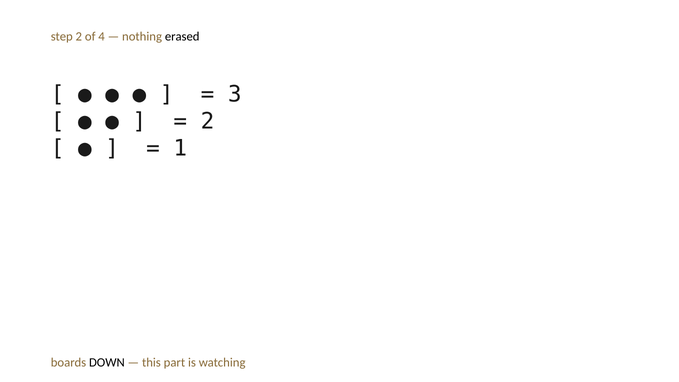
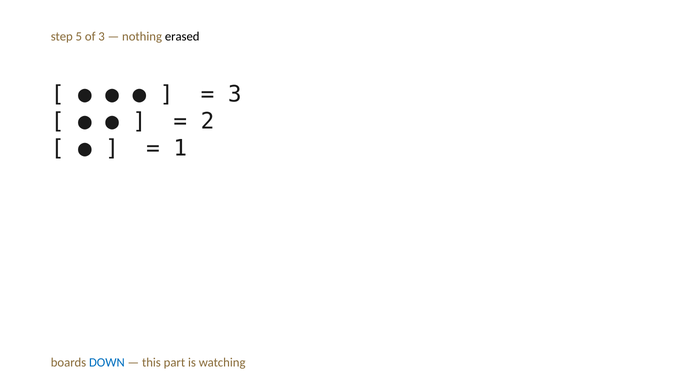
step 2: 2 -> 5 (79, 36)
of 4: 4 -> 3 (102, 36)
DOWN colour: black -> blue (107, 362)
